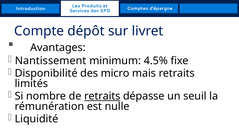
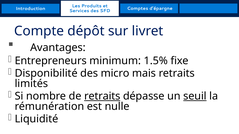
Nantissement: Nantissement -> Entrepreneurs (51, 61)
4.5%: 4.5% -> 1.5% (156, 61)
seuil underline: none -> present (195, 96)
